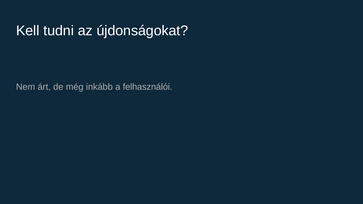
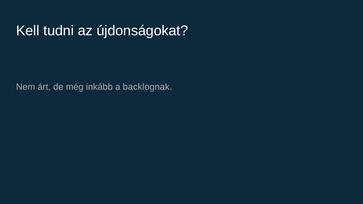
felhasználói: felhasználói -> backlognak (147, 87)
